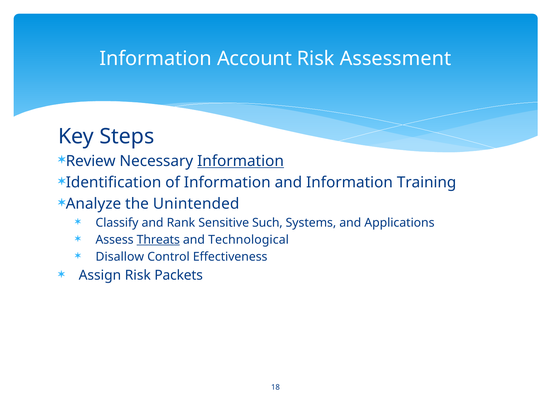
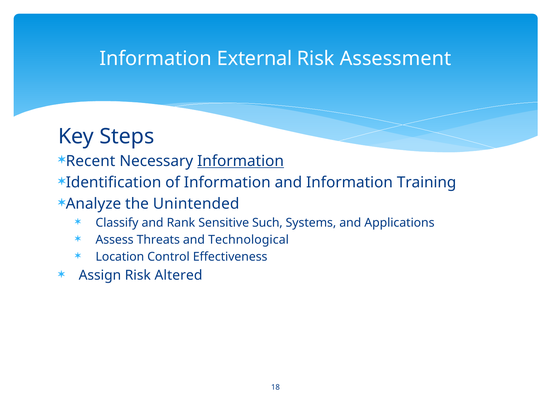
Account: Account -> External (255, 59)
Review: Review -> Recent (91, 161)
Threats underline: present -> none (158, 240)
Disallow: Disallow -> Location (120, 257)
Packets: Packets -> Altered (178, 276)
